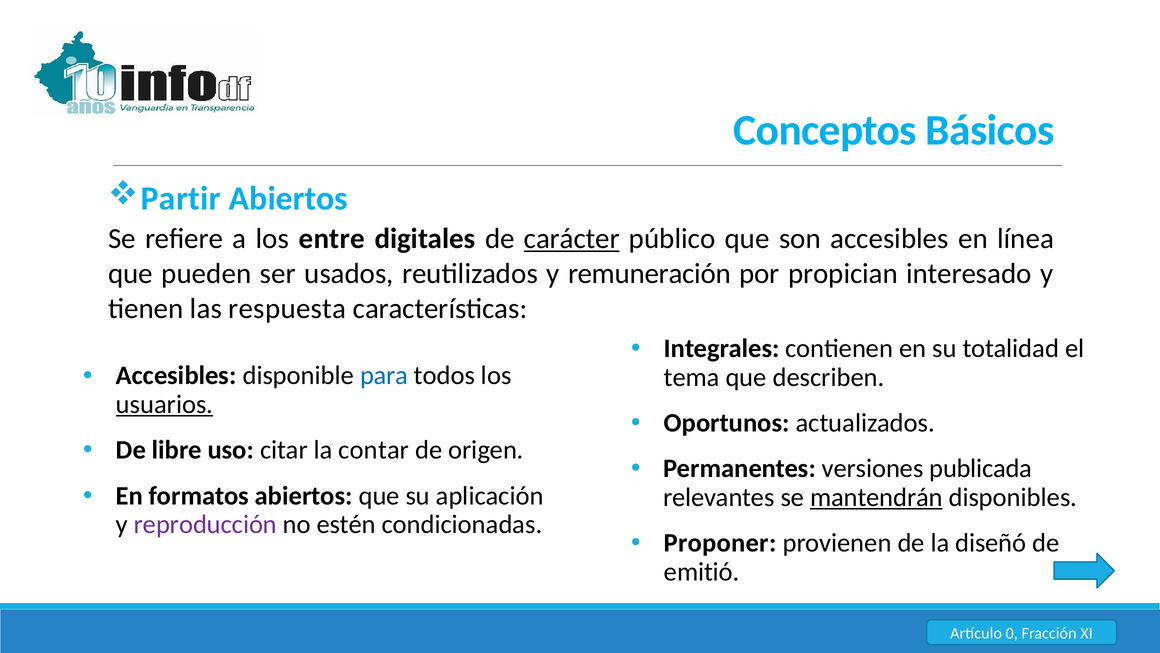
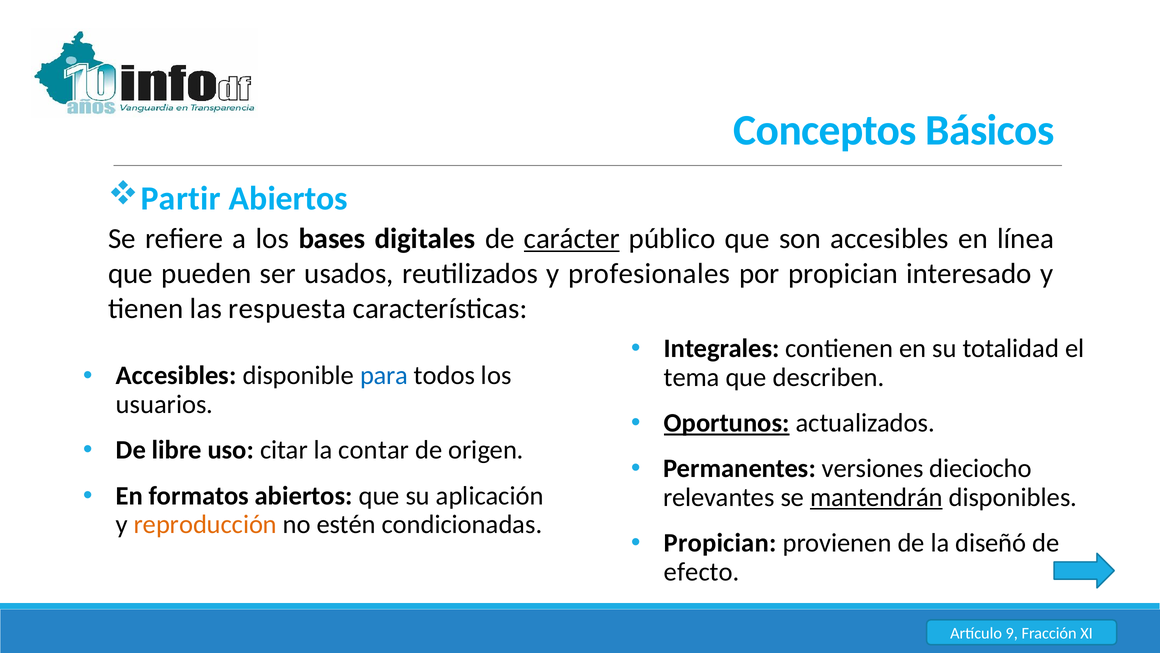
entre: entre -> bases (332, 239)
remuneración: remuneración -> profesionales (649, 273)
usuarios underline: present -> none (165, 404)
Oportunos underline: none -> present (727, 423)
publicada: publicada -> dieciocho (981, 468)
reproducción colour: purple -> orange (205, 524)
Proponer: Proponer -> Propician (720, 543)
emitió: emitió -> efecto (702, 571)
0: 0 -> 9 (1012, 633)
